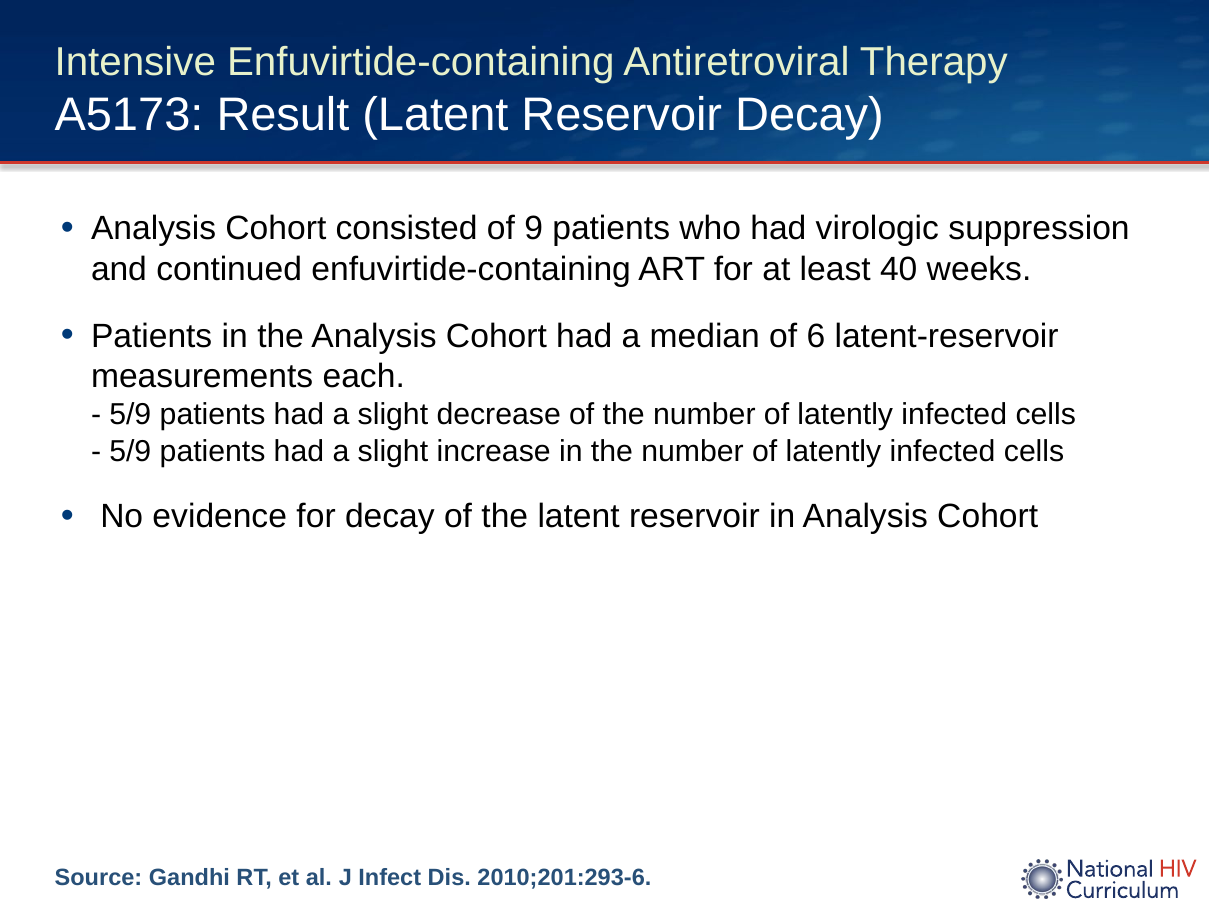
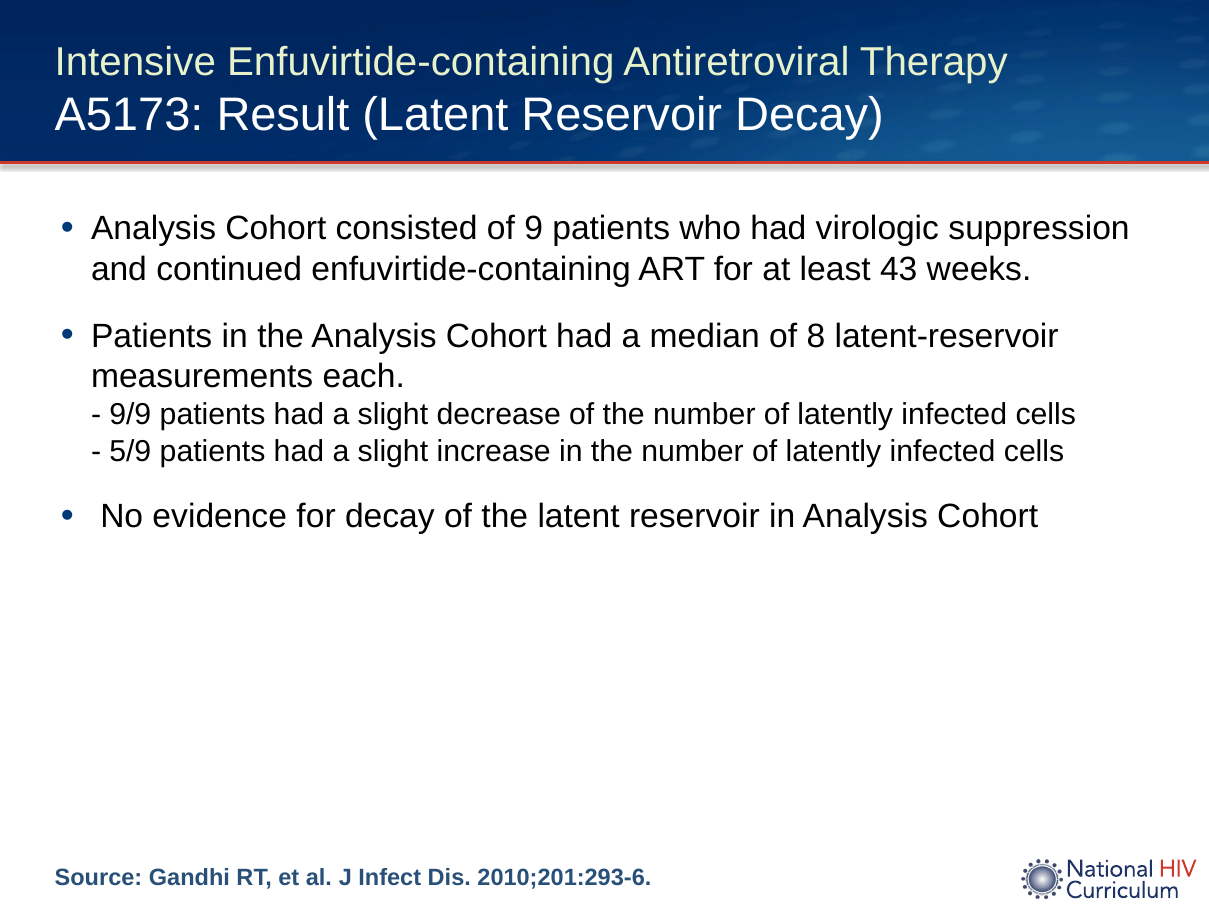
40: 40 -> 43 (899, 269)
6: 6 -> 8 (816, 336)
5/9: 5/9 -> 9/9 (130, 415)
